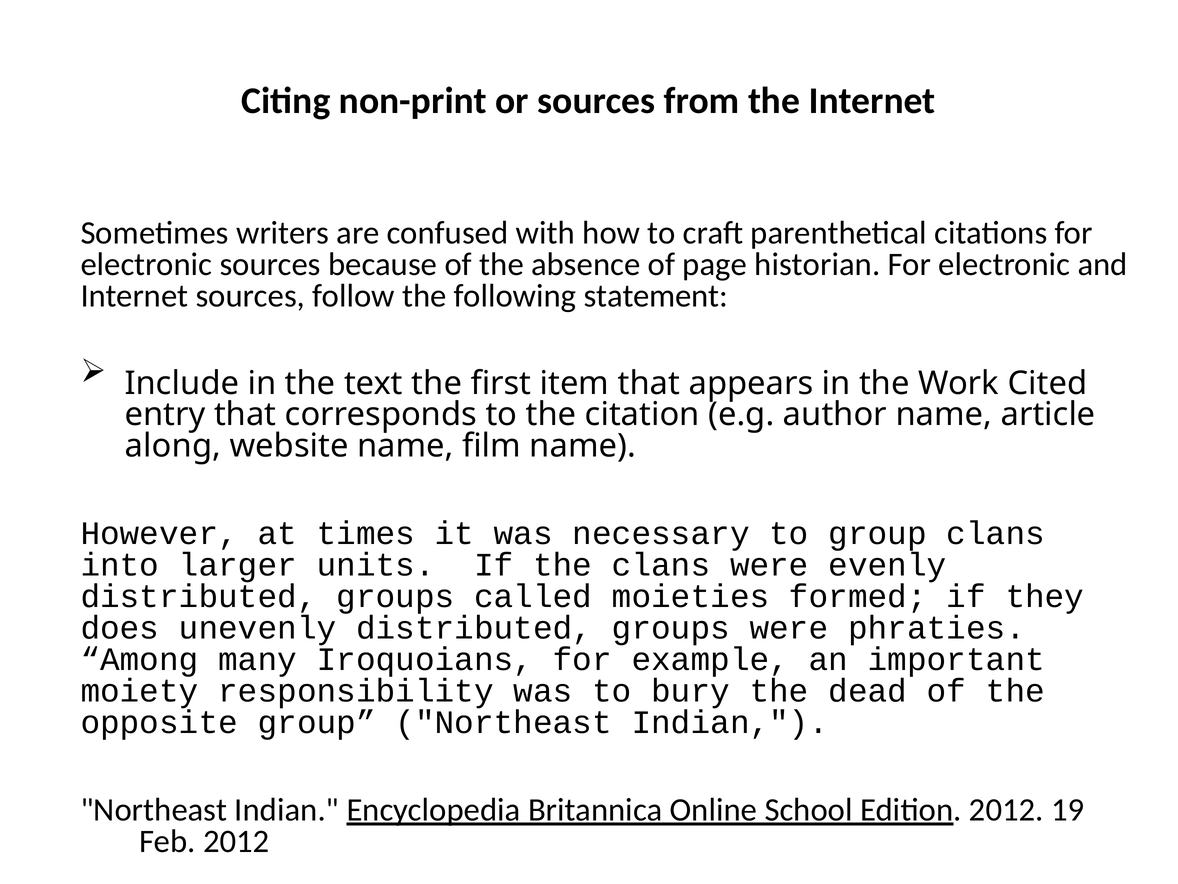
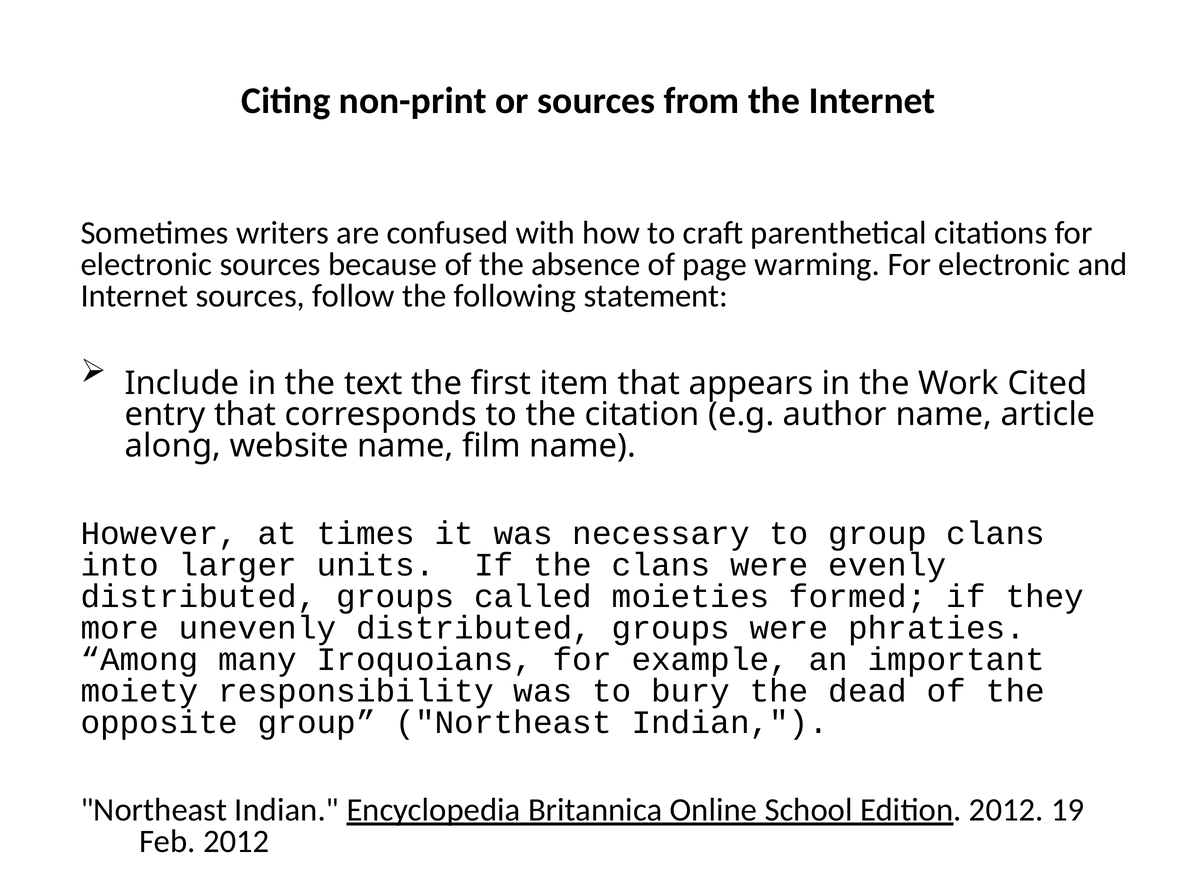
historian: historian -> warming (817, 264)
does: does -> more (120, 628)
